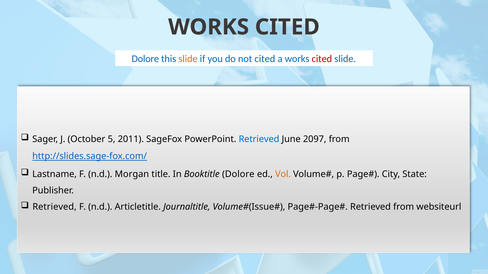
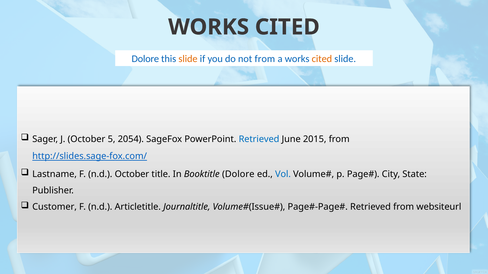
not cited: cited -> from (265, 59)
cited colour: red -> orange (322, 59)
2011: 2011 -> 2054 (131, 139)
2097: 2097 -> 2015 (315, 139)
n.d Morgan: Morgan -> October (132, 174)
Vol colour: orange -> blue (283, 174)
Retrieved: Retrieved -> Customer (55, 207)
